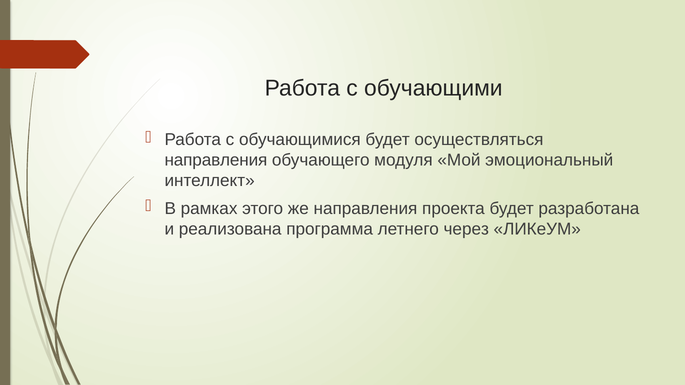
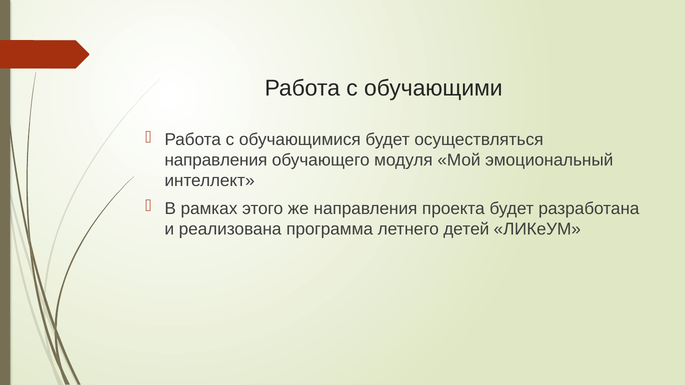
через: через -> детей (466, 229)
